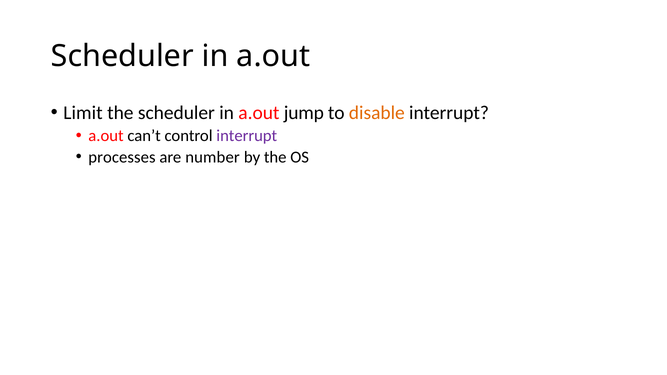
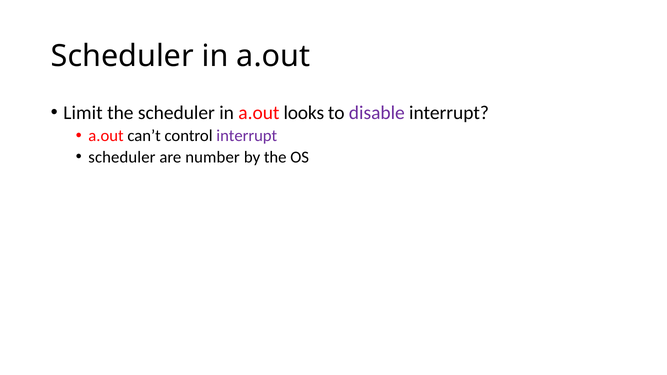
jump: jump -> looks (304, 113)
disable colour: orange -> purple (377, 113)
processes: processes -> scheduler (122, 157)
